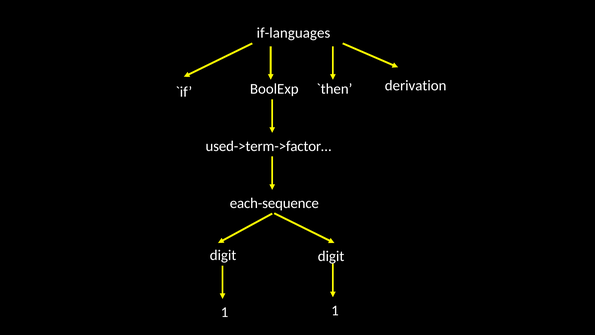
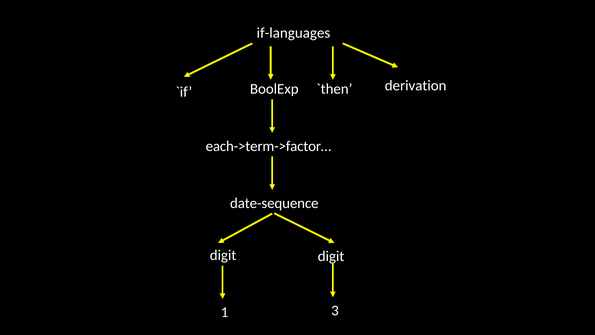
used->term->factor…: used->term->factor… -> each->term->factor… (268, 146)
each-sequence: each-sequence -> date-sequence (274, 203)
1 1: 1 -> 3 (335, 310)
